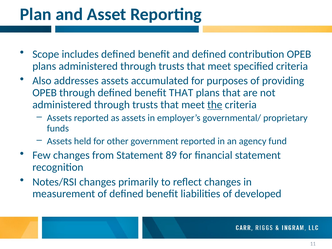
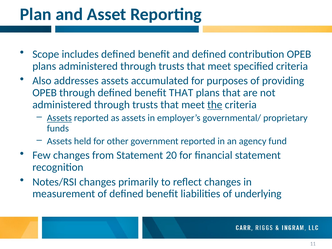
Assets underline: none -> present (59, 118)
89: 89 -> 20 (171, 155)
developed: developed -> underlying (258, 194)
